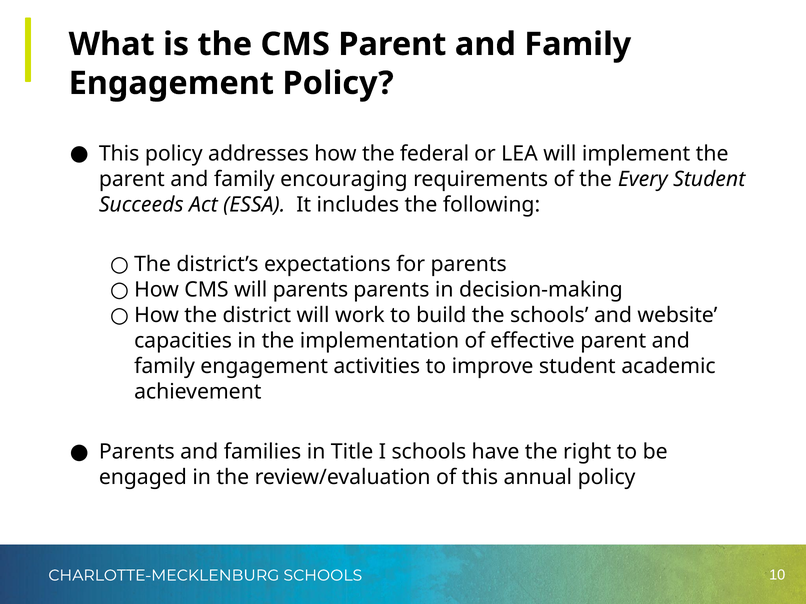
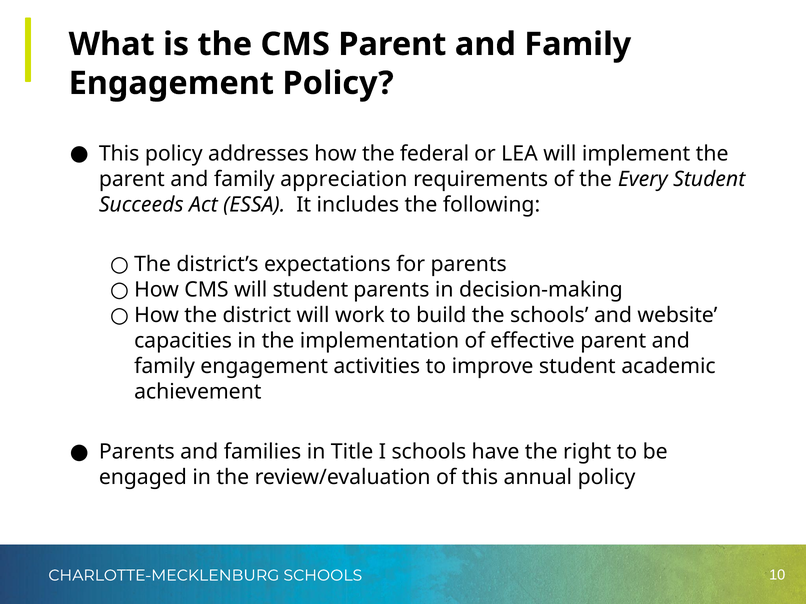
encouraging: encouraging -> appreciation (344, 179)
will parents: parents -> student (310, 290)
